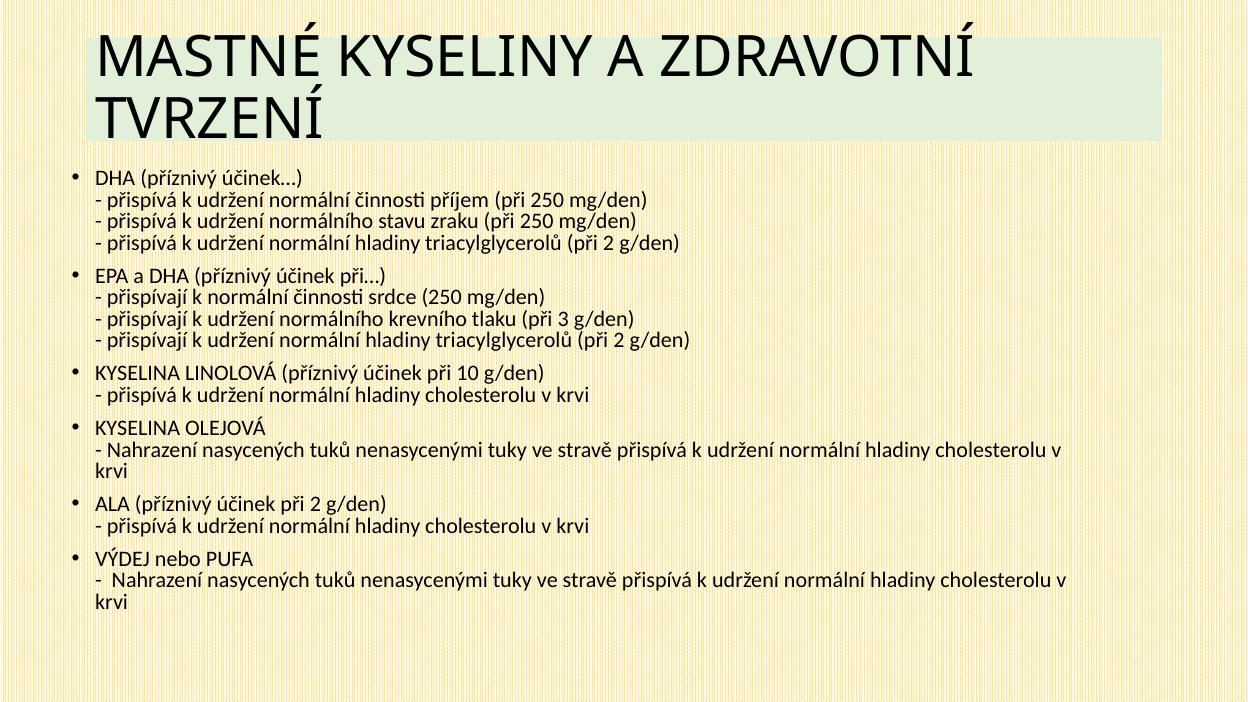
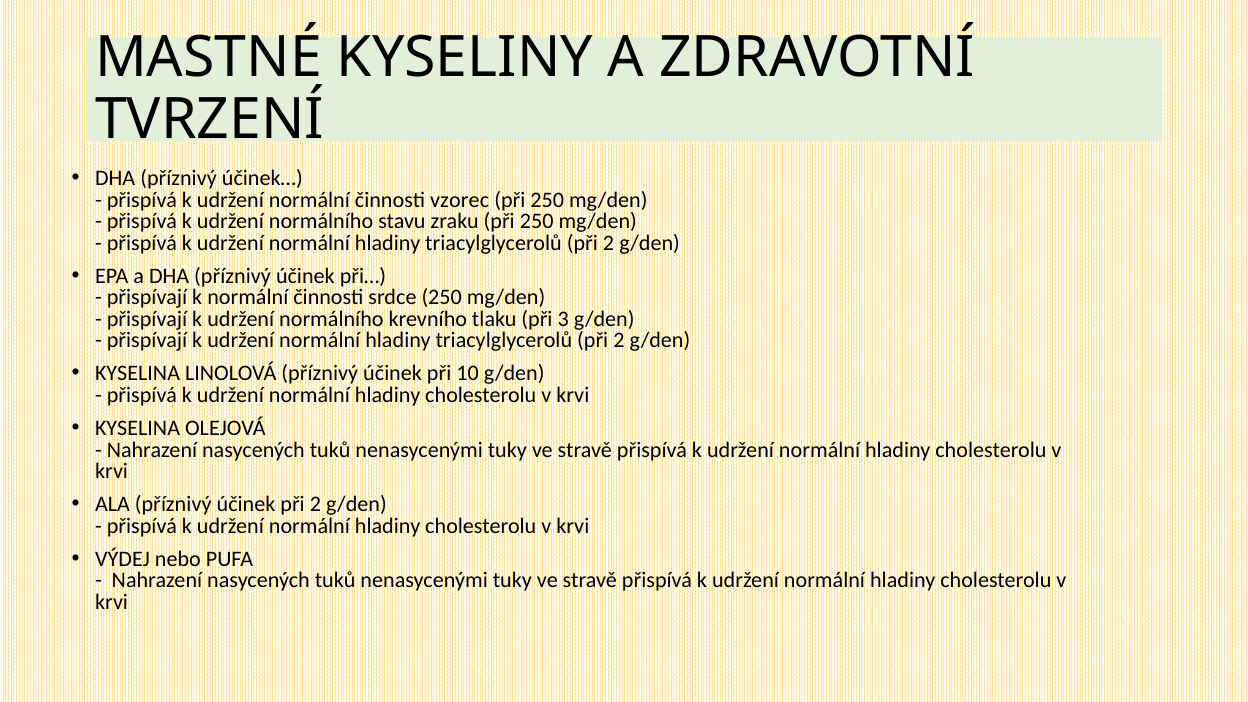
příjem: příjem -> vzorec (460, 200)
